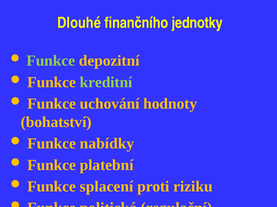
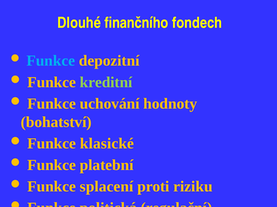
jednotky: jednotky -> fondech (197, 23)
Funkce colour: light green -> light blue (51, 61)
nabídky: nabídky -> klasické (107, 144)
